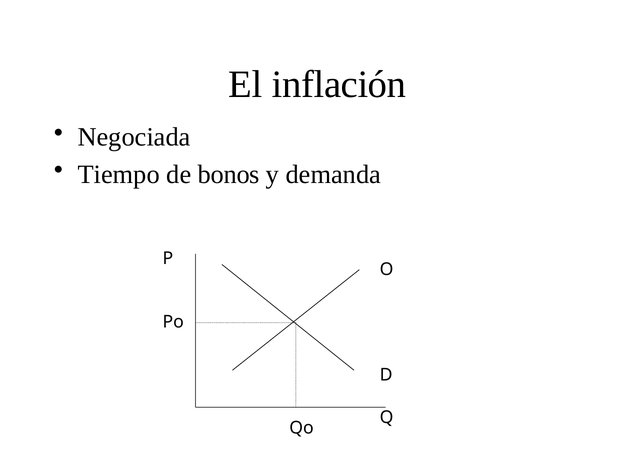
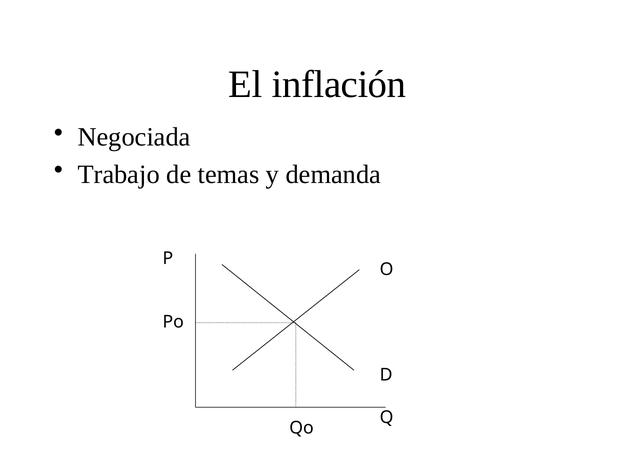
Tiempo: Tiempo -> Trabajo (119, 174)
bonos: bonos -> temas (229, 174)
